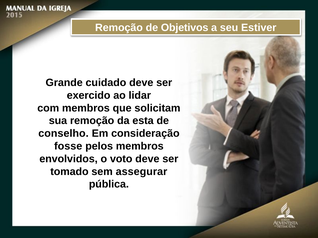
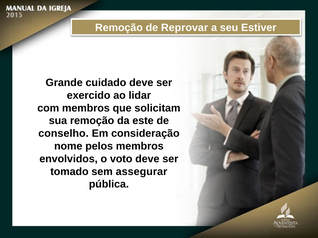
Objetivos: Objetivos -> Reprovar (185, 28)
esta: esta -> este (143, 121)
fosse: fosse -> nome (68, 146)
